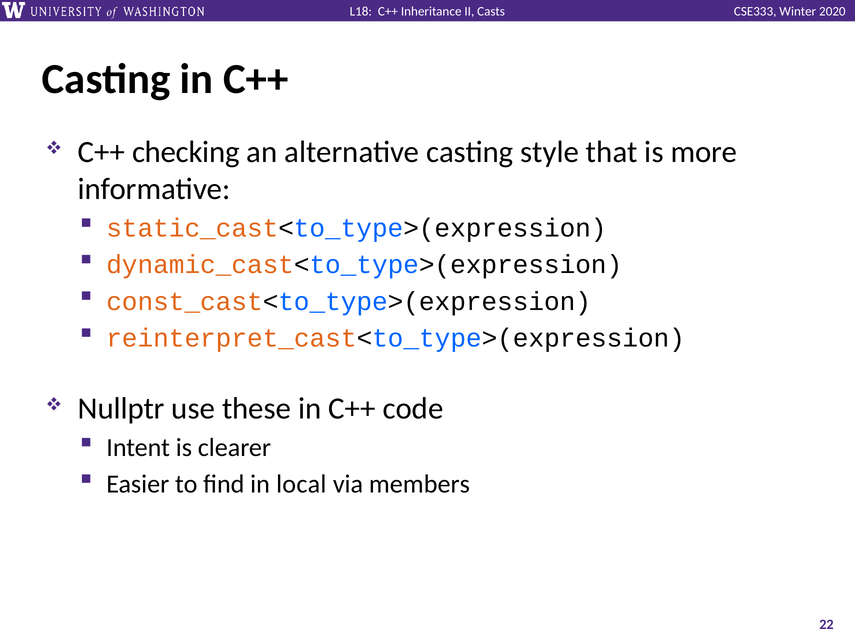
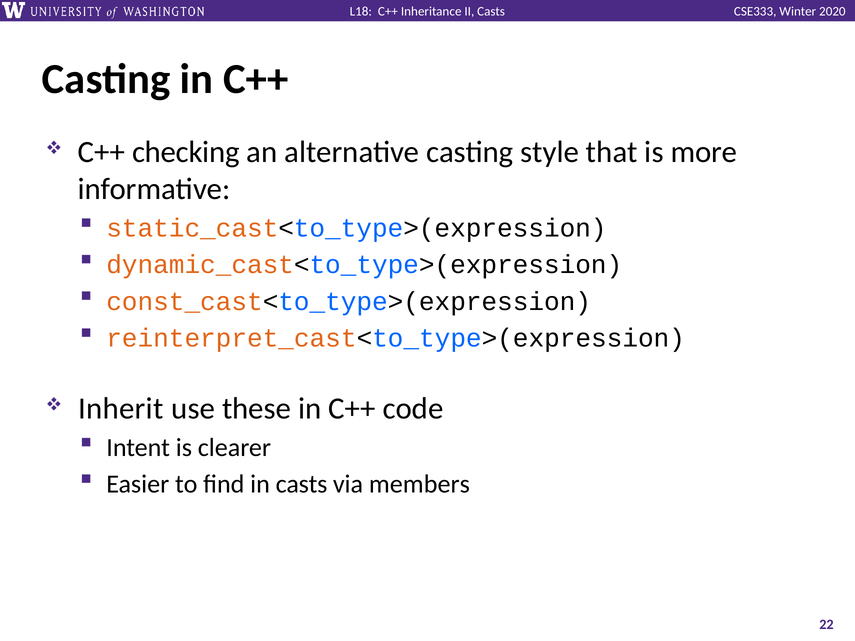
Nullptr: Nullptr -> Inherit (121, 409)
in local: local -> casts (302, 484)
